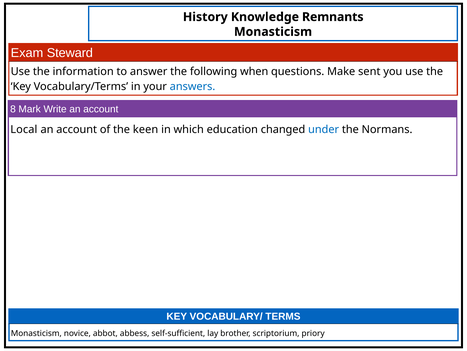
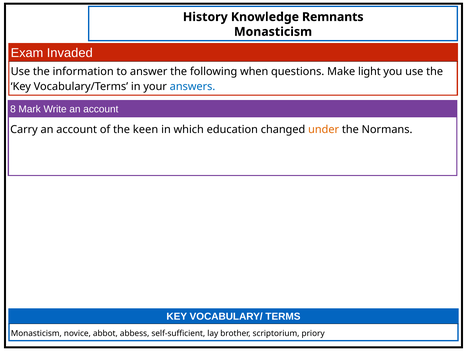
Steward: Steward -> Invaded (70, 53)
sent: sent -> light (369, 71)
Local: Local -> Carry (24, 129)
under colour: blue -> orange (324, 129)
